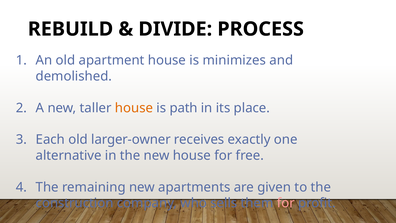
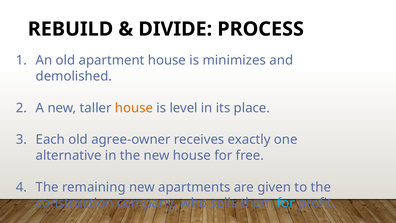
path: path -> level (184, 108)
larger-owner: larger-owner -> agree-owner (131, 139)
for colour: pink -> light blue (286, 203)
